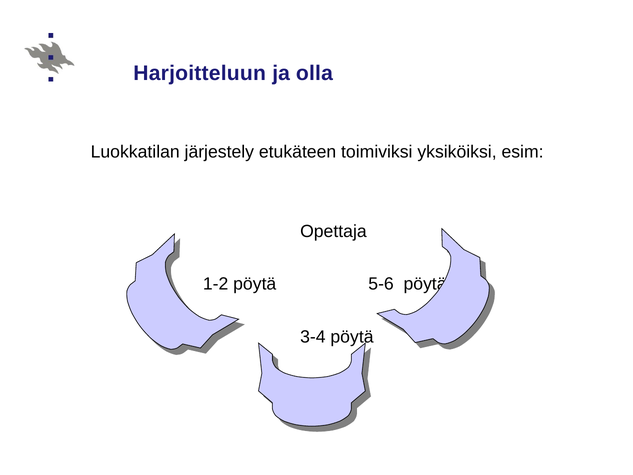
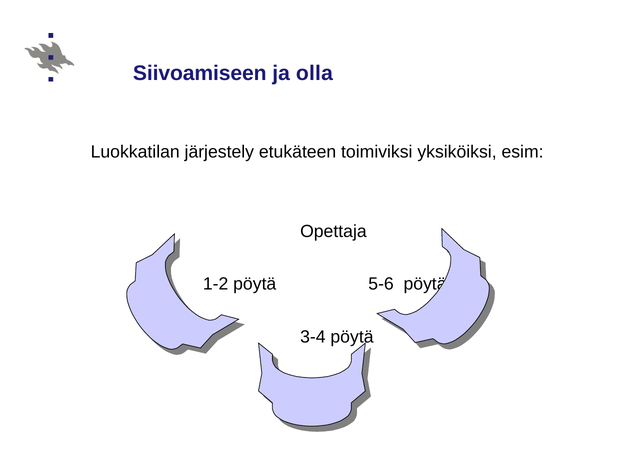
Harjoitteluun: Harjoitteluun -> Siivoamiseen (200, 73)
